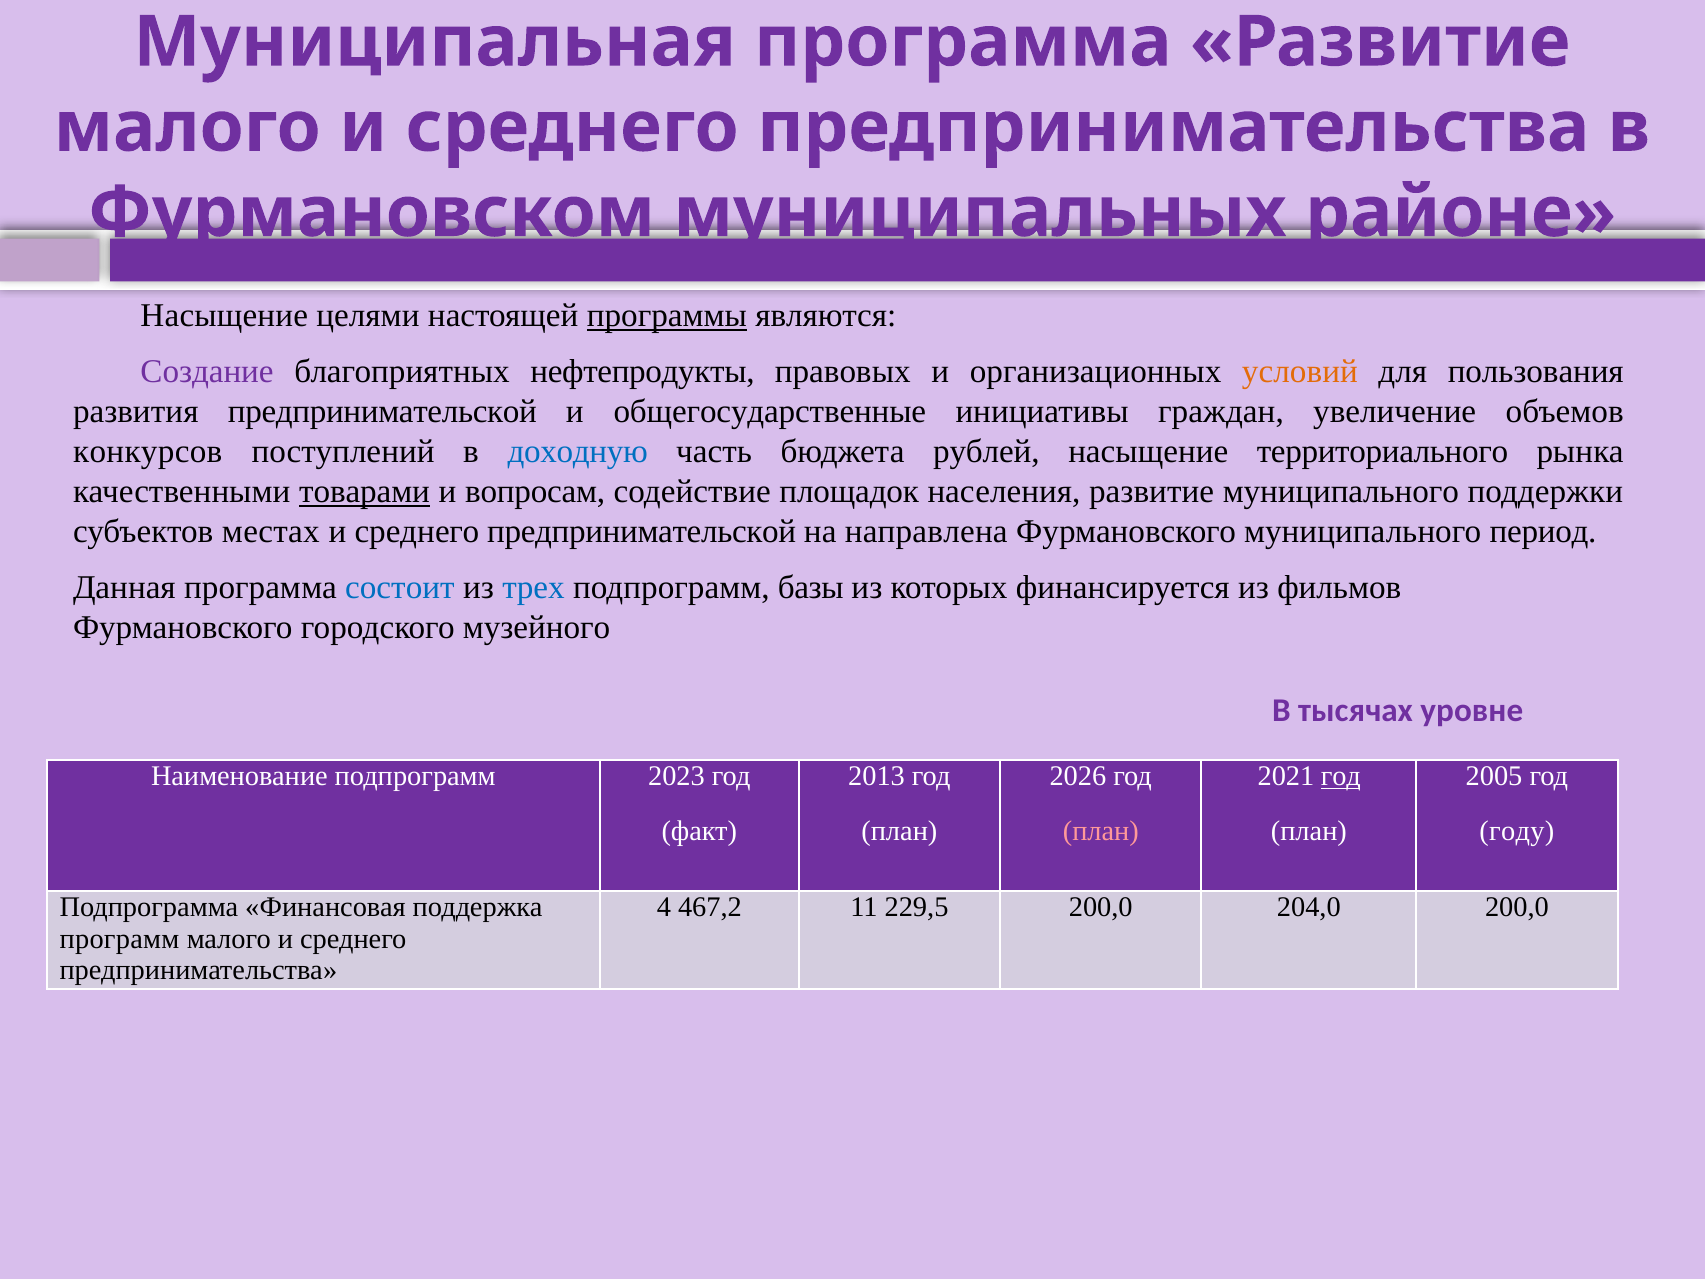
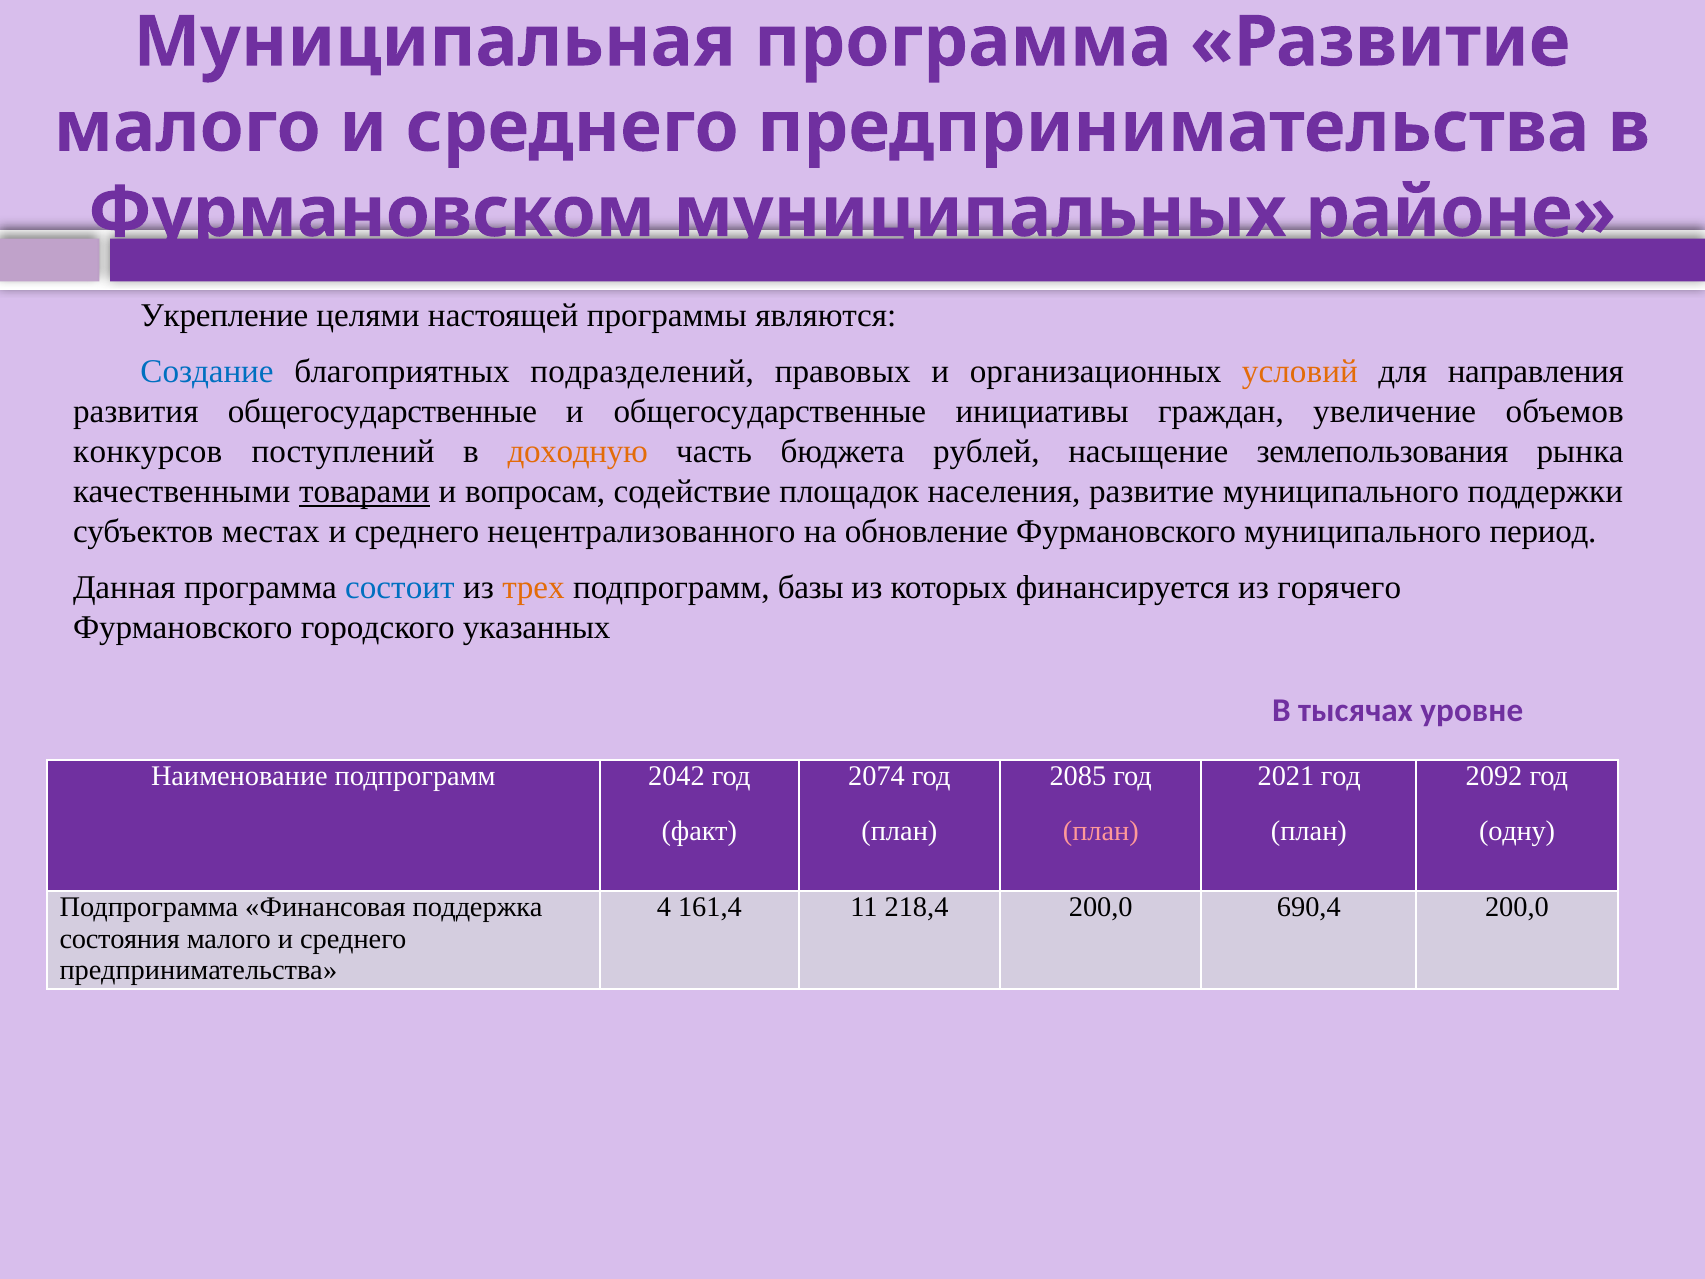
Насыщение: Насыщение -> Укрепление (224, 315)
программы underline: present -> none (667, 315)
Создание colour: purple -> blue (207, 372)
нефтепродукты: нефтепродукты -> подразделений (642, 372)
пользования: пользования -> направления (1536, 372)
развития предпринимательской: предпринимательской -> общегосударственные (382, 412)
доходную colour: blue -> orange (578, 451)
территориального: территориального -> землепользования (1383, 451)
среднего предпринимательской: предпринимательской -> нецентрализованного (641, 531)
направлена: направлена -> обновление (926, 531)
трех colour: blue -> orange (534, 587)
фильмов: фильмов -> горячего (1339, 587)
музейного: музейного -> указанных (537, 627)
2023: 2023 -> 2042 (676, 776)
2013: 2013 -> 2074 (877, 776)
2026: 2026 -> 2085 (1078, 776)
год underline: present -> none (1341, 776)
2005: 2005 -> 2092 (1494, 776)
году: году -> одну (1517, 831)
467,2: 467,2 -> 161,4 (710, 907)
229,5: 229,5 -> 218,4 (917, 907)
204,0: 204,0 -> 690,4 (1309, 907)
программ: программ -> состояния (120, 939)
